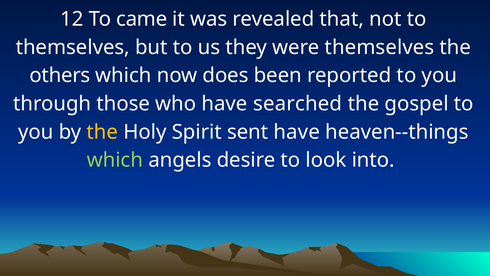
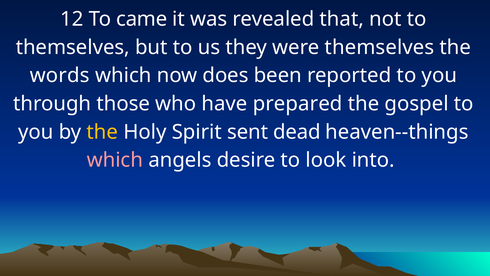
others: others -> words (60, 75)
searched: searched -> prepared (298, 104)
sent have: have -> dead (297, 132)
which colour: light green -> pink (115, 160)
